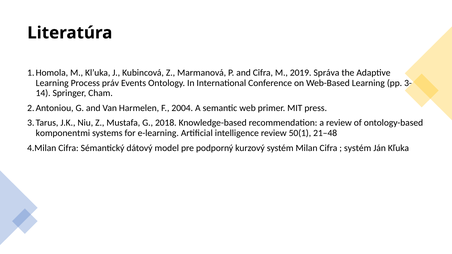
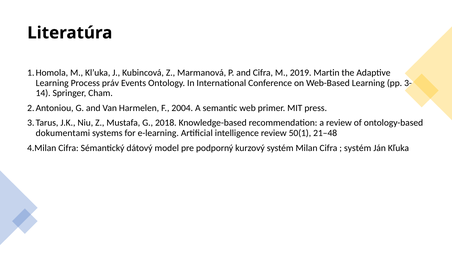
Správa: Správa -> Martin (327, 73)
komponentmi: komponentmi -> dokumentami (63, 133)
